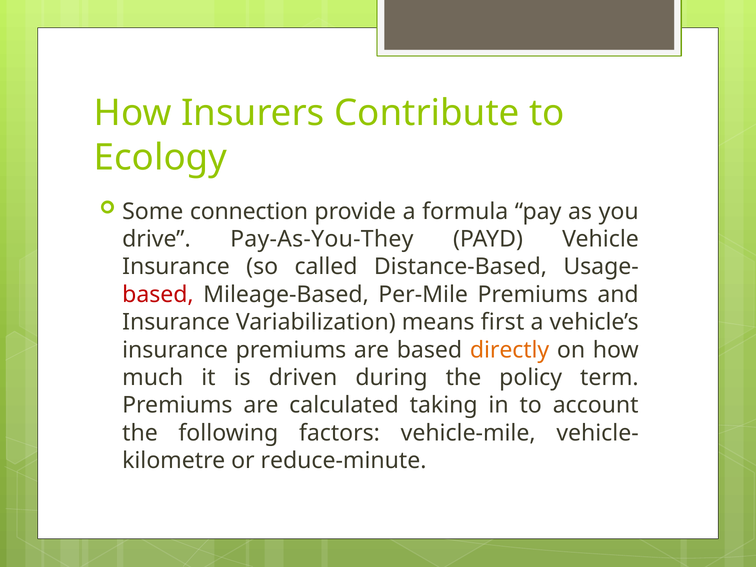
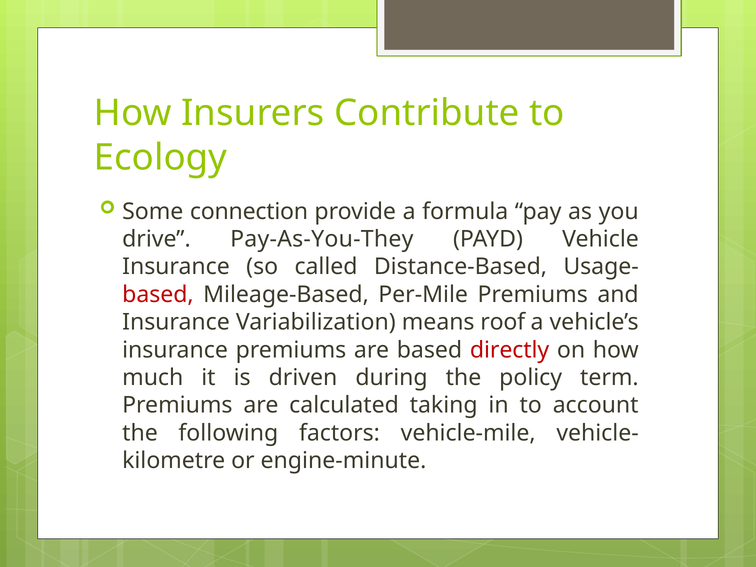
first: first -> roof (503, 322)
directly colour: orange -> red (510, 350)
reduce-minute: reduce-minute -> engine-minute (343, 461)
